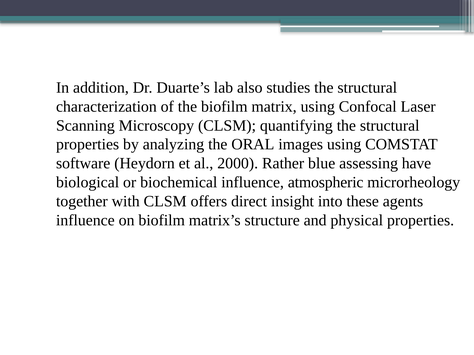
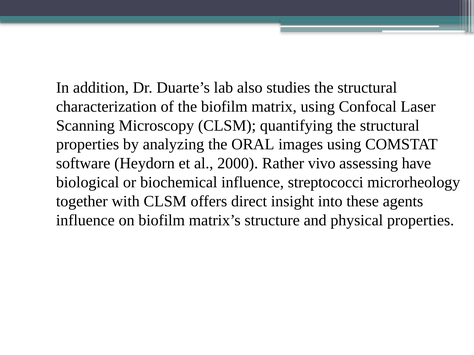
blue: blue -> vivo (322, 164)
atmospheric: atmospheric -> streptococci (326, 183)
